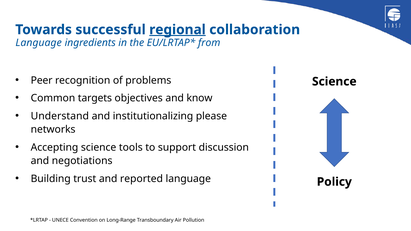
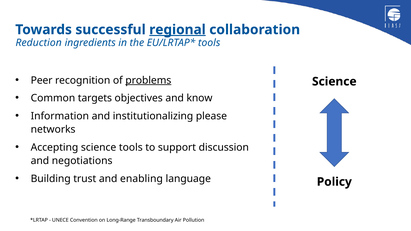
Language: Language -> Reduction (39, 43)
from: from -> tools (209, 43)
problems underline: none -> present (148, 80)
Understand: Understand -> Information (60, 116)
reported: reported -> enabling (141, 179)
